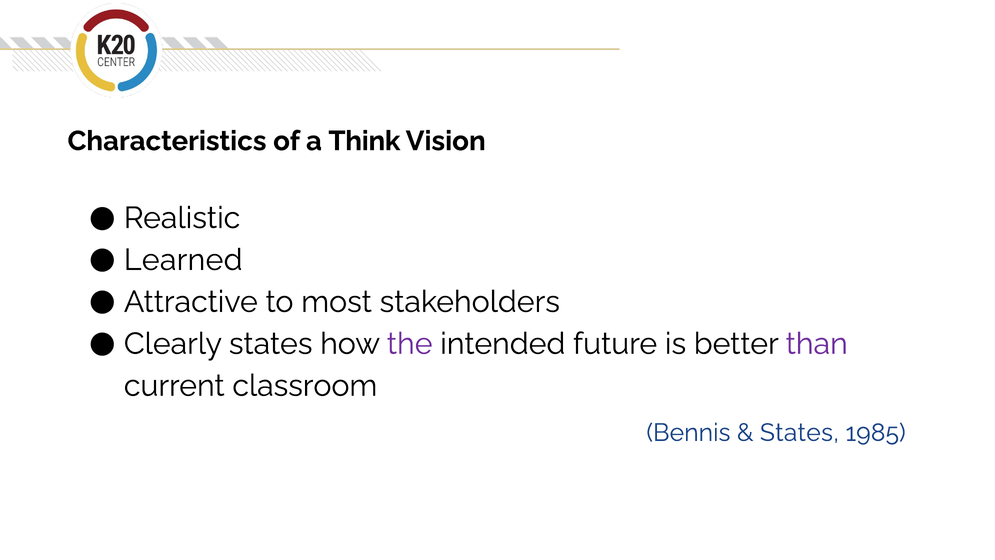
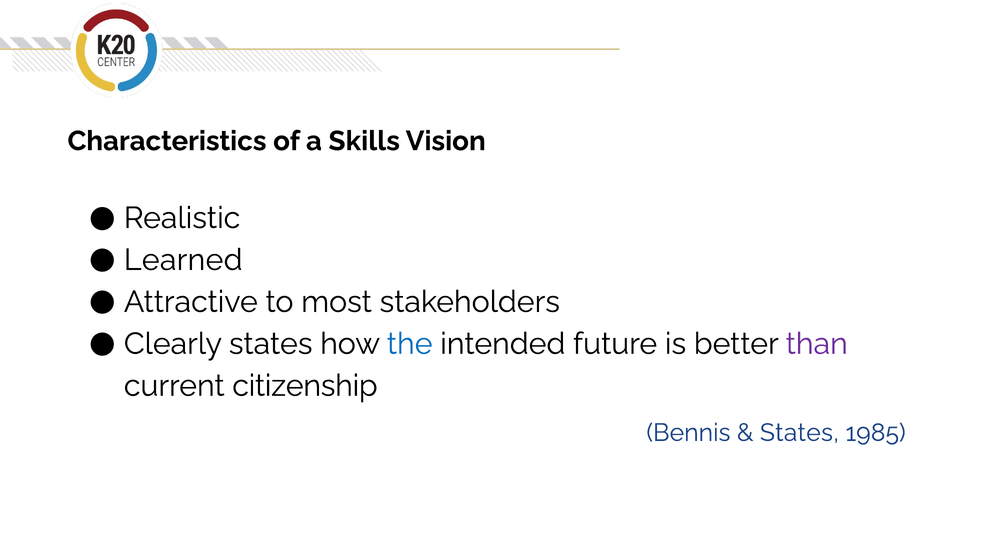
Think: Think -> Skills (364, 141)
the colour: purple -> blue (410, 344)
classroom: classroom -> citizenship (305, 386)
